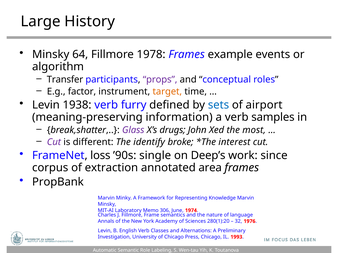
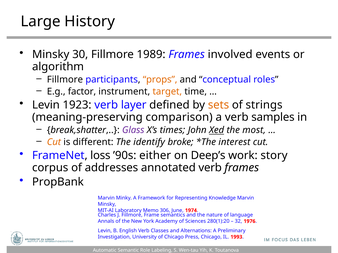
64: 64 -> 30 (80, 55)
1978: 1978 -> 1989 (151, 55)
example: example -> involved (230, 55)
Transfer: Transfer -> Fillmore (65, 80)
props colour: purple -> orange (160, 80)
1938: 1938 -> 1923 (77, 105)
furry: furry -> layer (134, 105)
sets colour: blue -> orange (218, 105)
airport: airport -> strings (264, 105)
information: information -> comparison (179, 117)
drugs: drugs -> times (172, 130)
Xed underline: none -> present (217, 130)
Cut colour: purple -> orange (54, 142)
single: single -> either (155, 156)
since: since -> story (274, 156)
extraction: extraction -> addresses (111, 168)
annotated area: area -> verb (210, 168)
